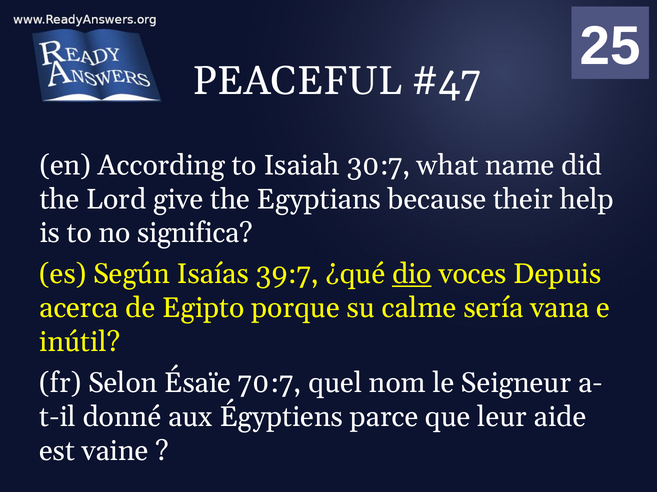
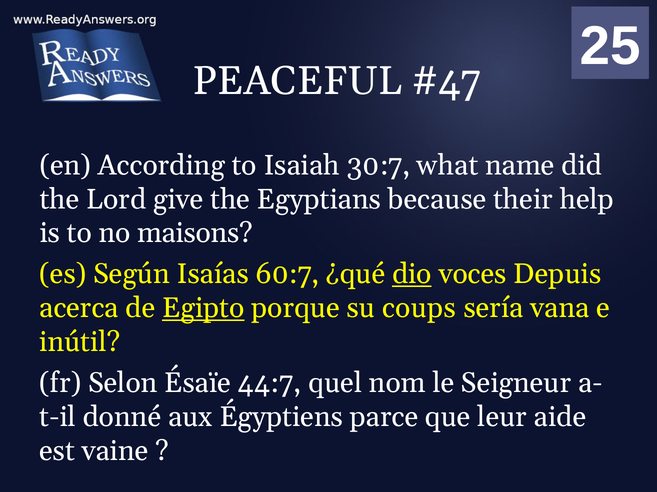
significa: significa -> maisons (195, 233)
39:7: 39:7 -> 60:7 (287, 275)
Egipto underline: none -> present (203, 308)
calme: calme -> coups (419, 308)
70:7: 70:7 -> 44:7 (270, 384)
